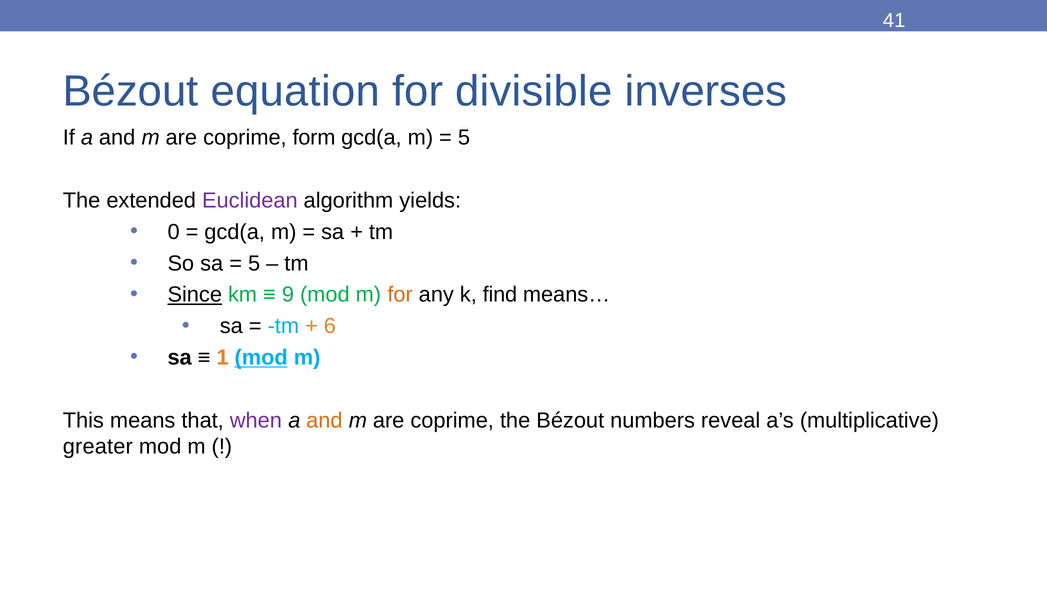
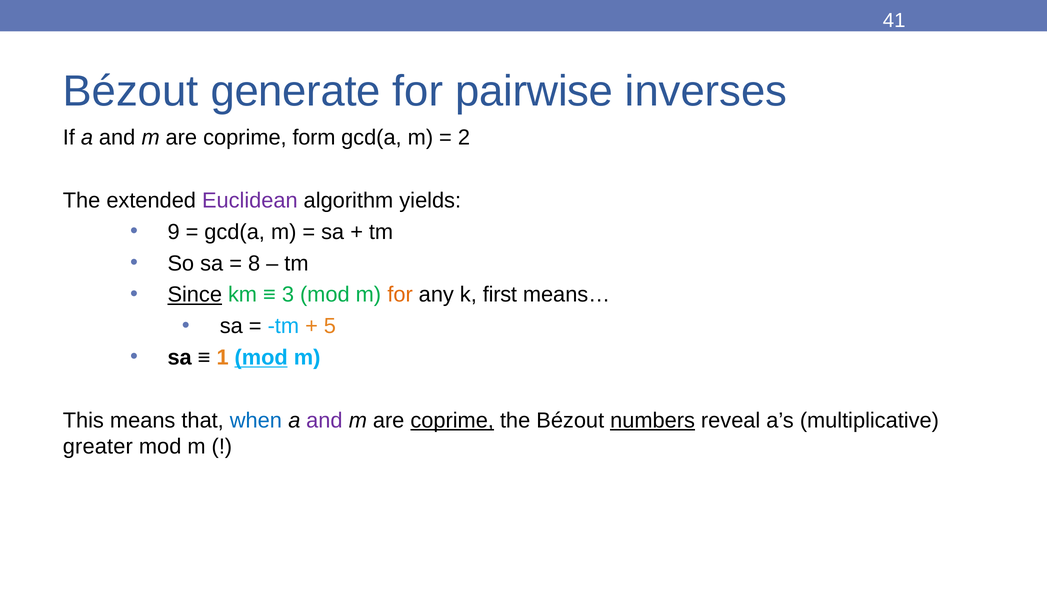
equation: equation -> generate (296, 91)
divisible: divisible -> pairwise (534, 91)
5: 5 -> 2 (464, 138)
0: 0 -> 9 (174, 232)
5: 5 -> 8 (254, 263)
9: 9 -> 3 (288, 295)
find: find -> first (500, 295)
6: 6 -> 5 (330, 326)
when colour: purple -> blue (256, 420)
and colour: orange -> purple (324, 420)
coprime underline: none -> present (452, 420)
numbers underline: none -> present (653, 420)
